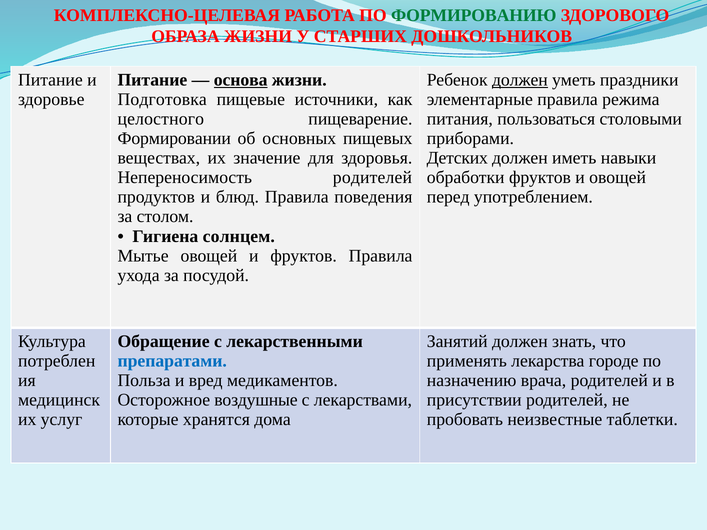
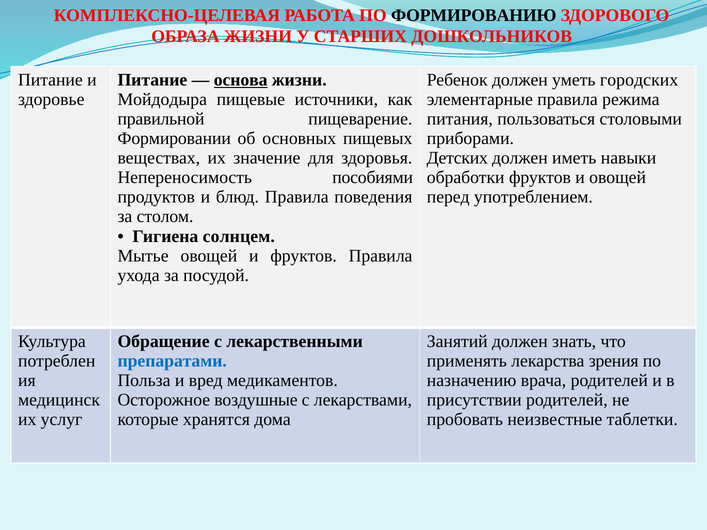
ФОРМИРОВАНИЮ colour: green -> black (474, 15)
должен underline: present -> none (520, 80)
праздники: праздники -> городских (639, 80)
Подготовка: Подготовка -> Мойдодыра (162, 99)
целостного: целостного -> правильной (161, 119)
Непереносимость родителей: родителей -> пособиями (373, 178)
городе: городе -> зрения (614, 361)
